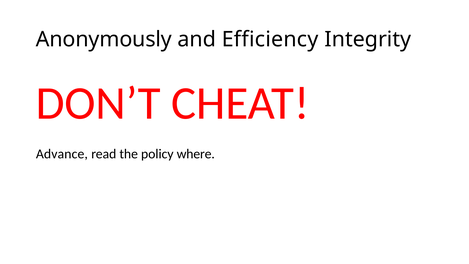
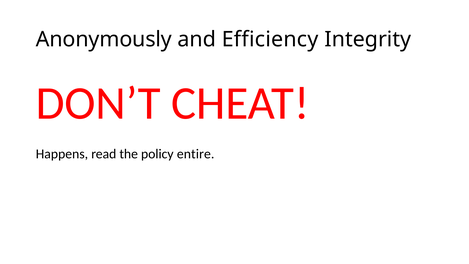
Advance: Advance -> Happens (62, 154)
where: where -> entire (196, 154)
